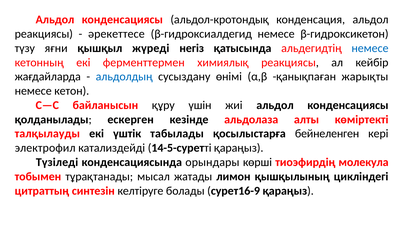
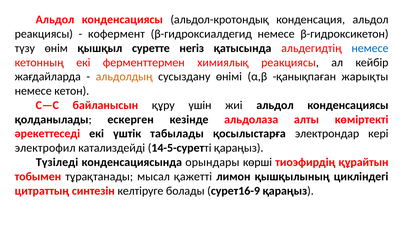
әрекеттесе: әрекеттесе -> кофермент (116, 34)
яғни: яғни -> өнім (56, 48)
жүреді: жүреді -> суретте (151, 48)
альдолдың colour: blue -> orange (124, 77)
талқылауды: талқылауды -> әрекеттеседі (47, 134)
бейнеленген: бейнеленген -> электрондар (327, 134)
молекула: молекула -> құрайтын (364, 162)
жатады: жатады -> қажетті (193, 176)
